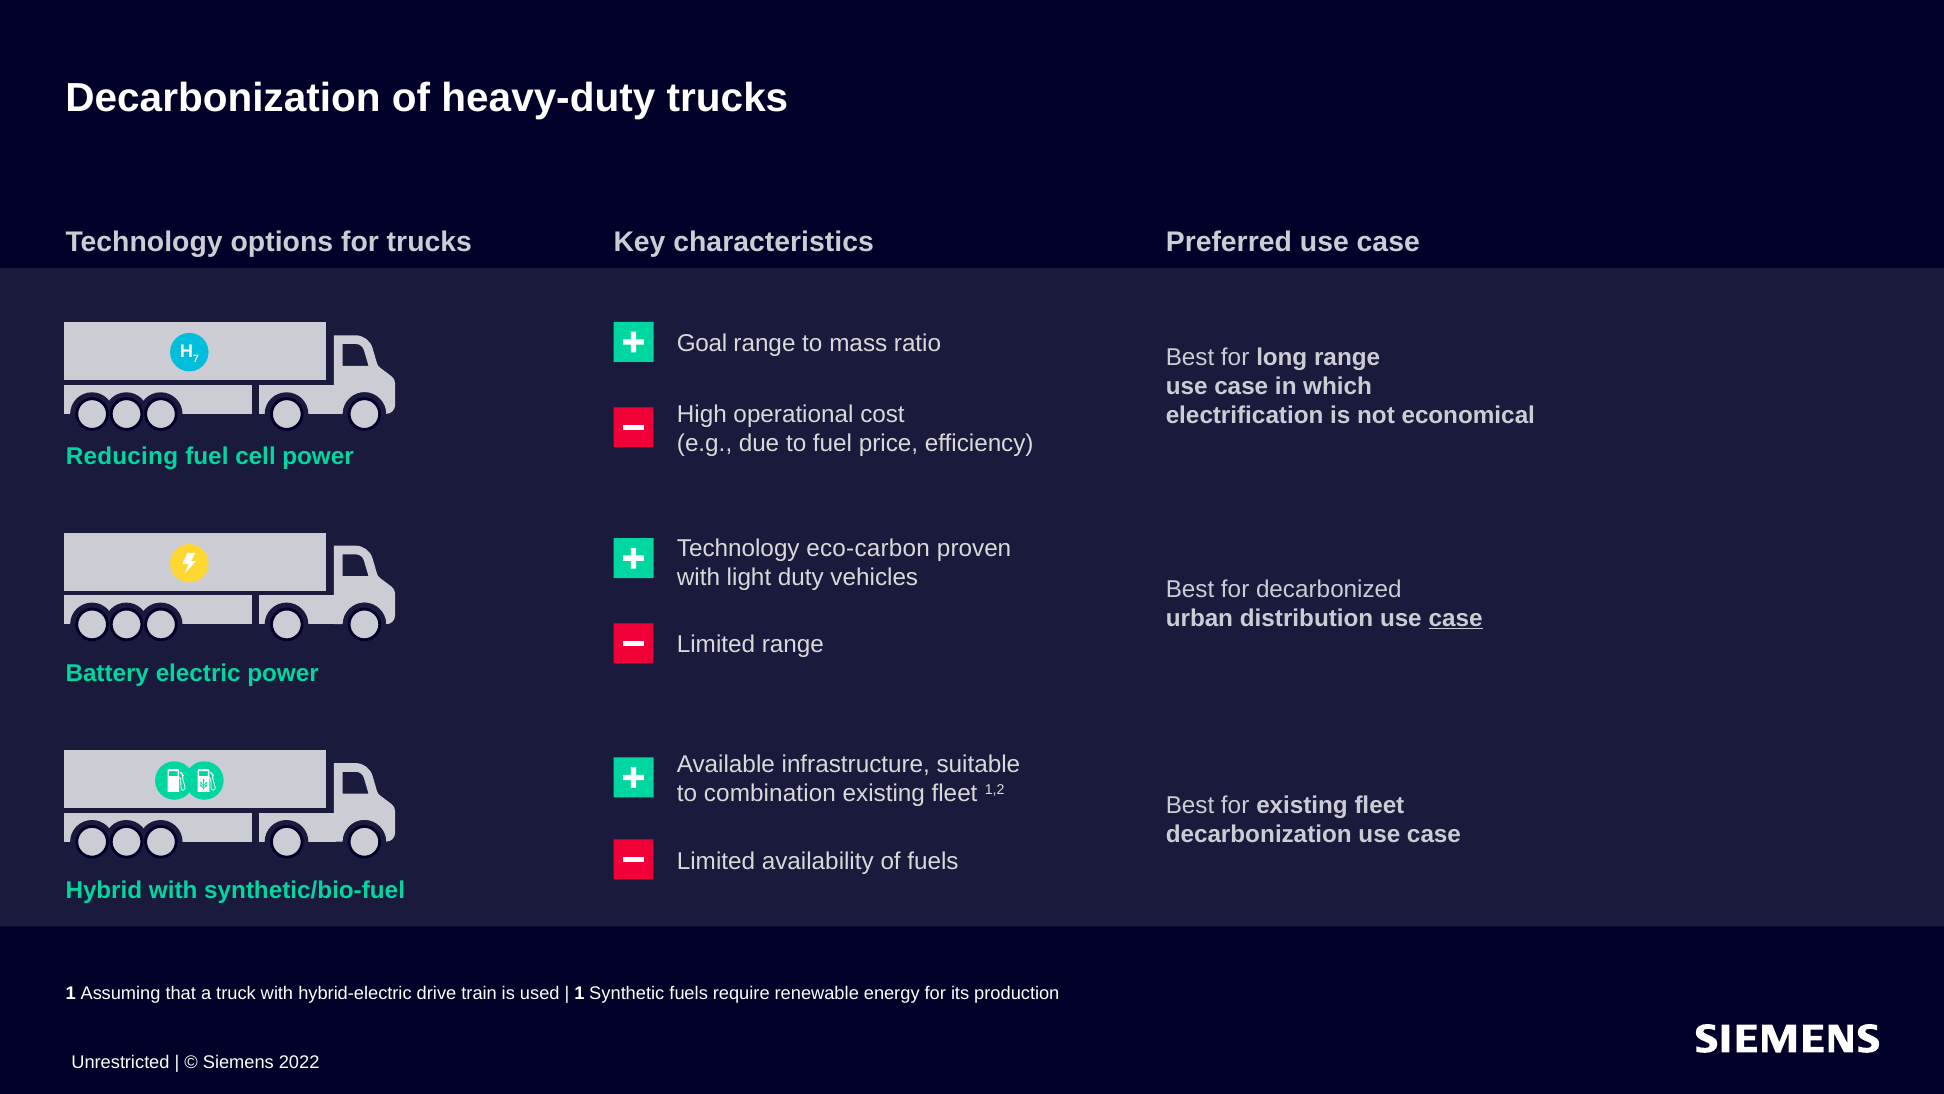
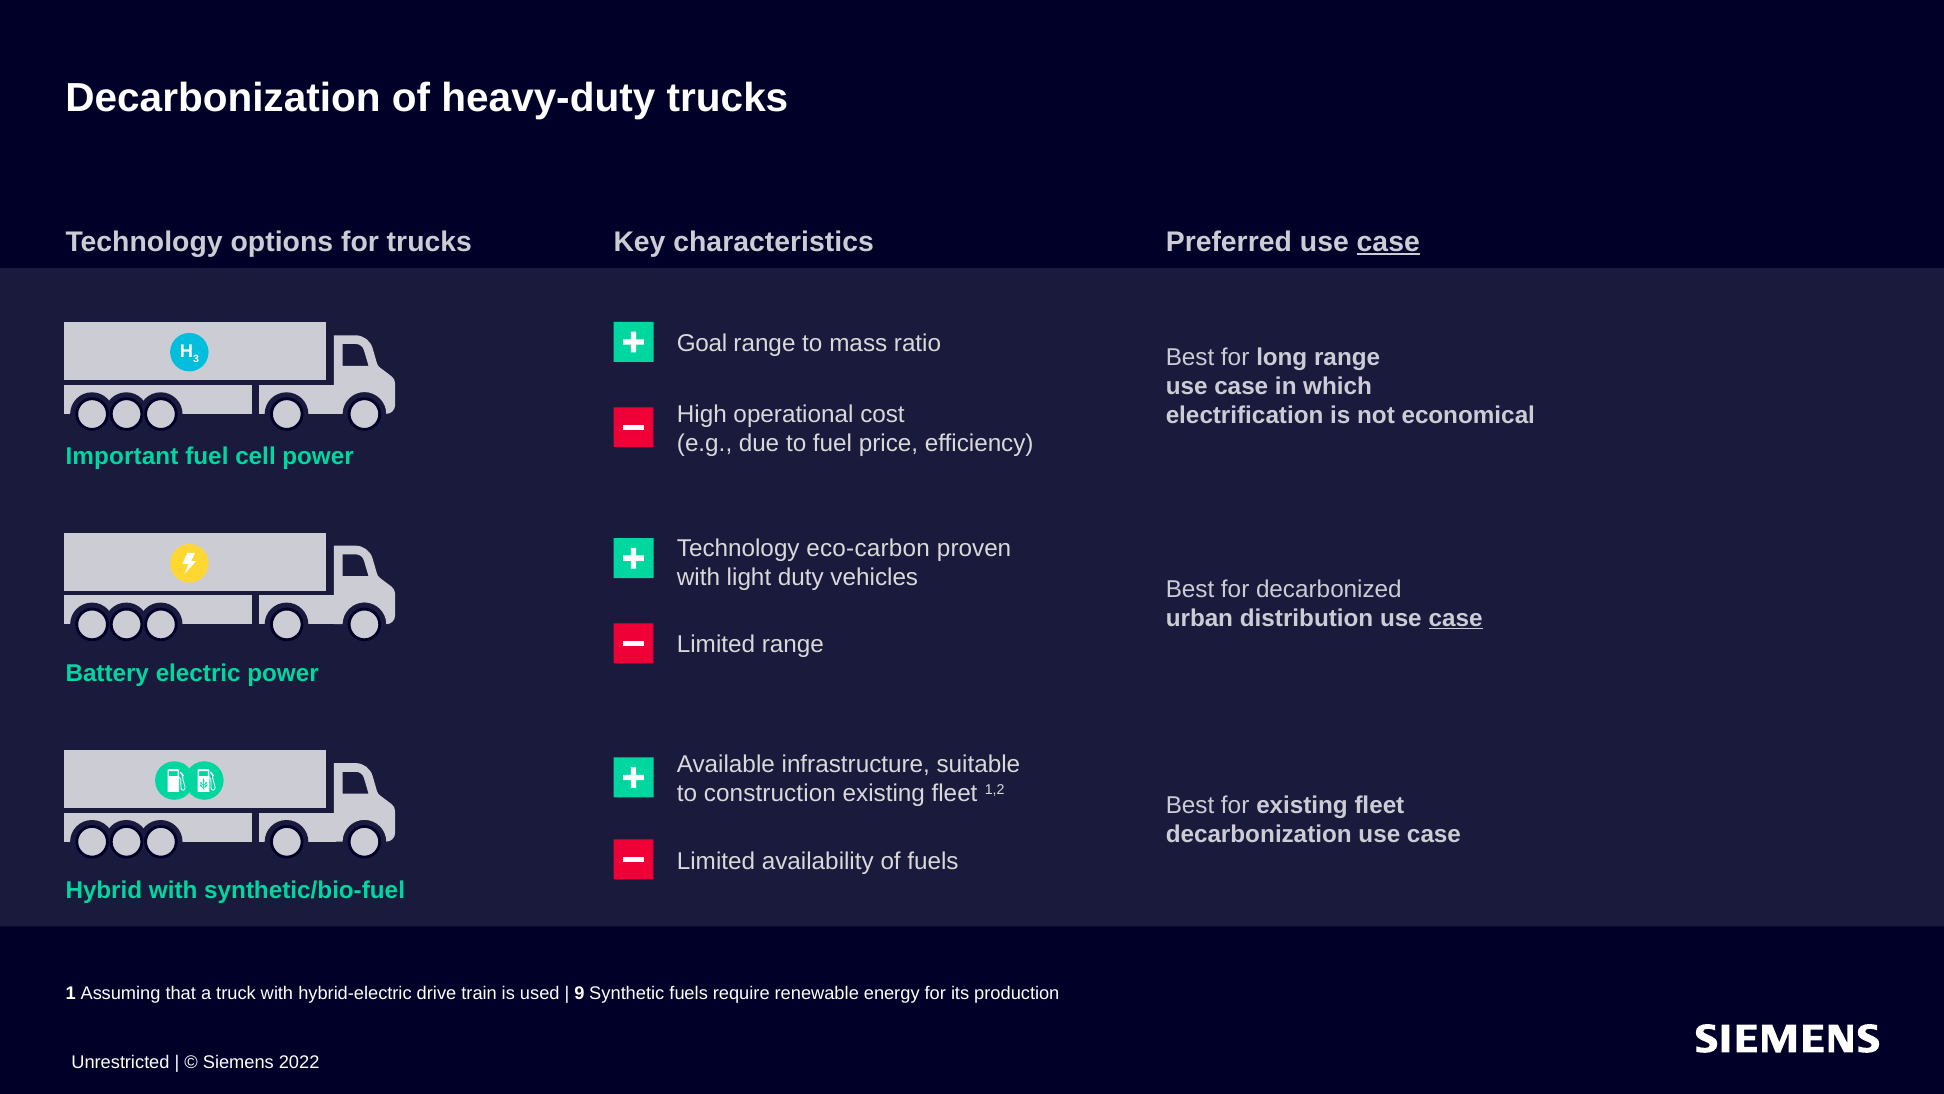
case underline: none -> present (1388, 242)
7: 7 -> 3 (196, 359)
Reducing: Reducing -> Important (122, 456)
combination: combination -> construction (770, 793)
1: 1 -> 9 (579, 993)
